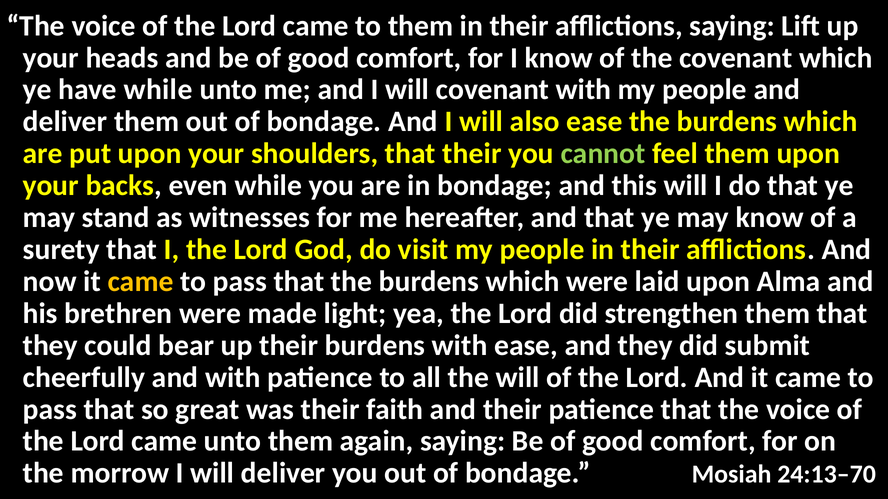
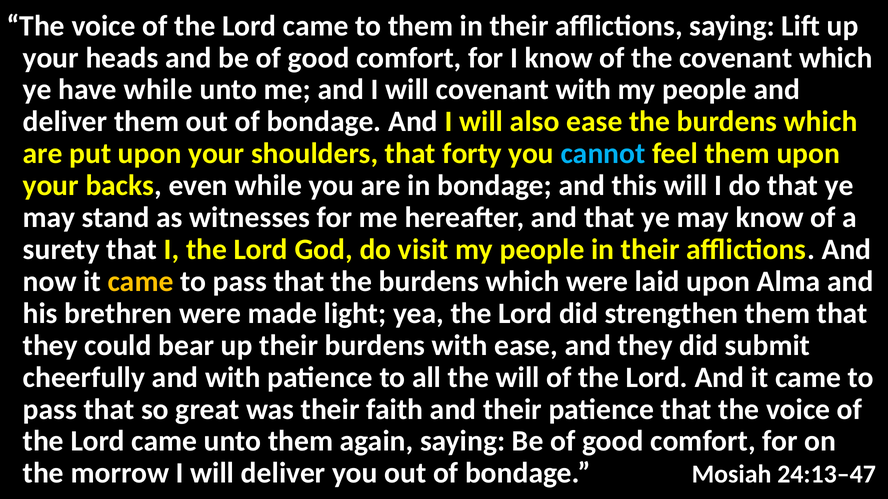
that their: their -> forty (472, 154)
cannot colour: light green -> light blue (603, 154)
24:13–70: 24:13–70 -> 24:13–47 (827, 475)
